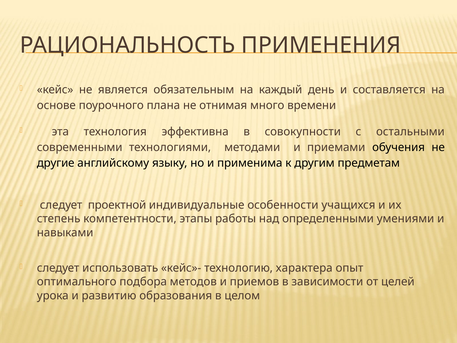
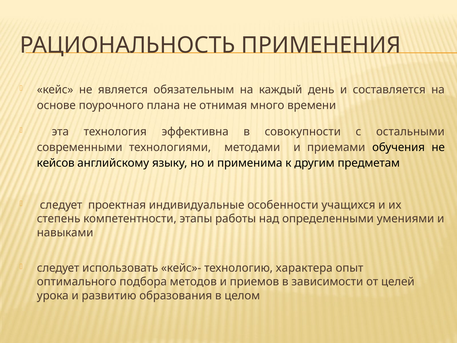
другие: другие -> кейсов (56, 163)
проектной: проектной -> проектная (117, 205)
